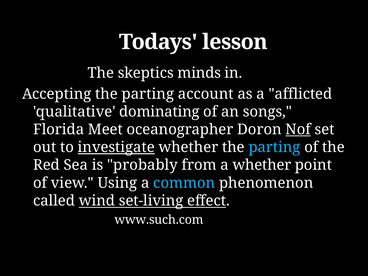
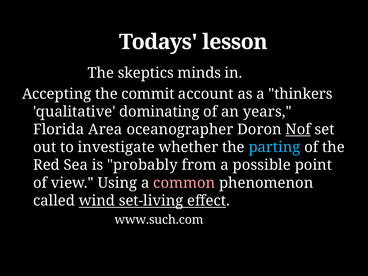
Accepting the parting: parting -> commit (148, 94)
afflicted: afflicted -> thinkers (300, 94)
songs: songs -> years (267, 112)
Meet: Meet -> Area (105, 130)
investigate underline: present -> none (116, 147)
a whether: whether -> possible (262, 165)
common colour: light blue -> pink (184, 183)
